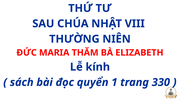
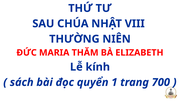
330: 330 -> 700 (161, 83)
